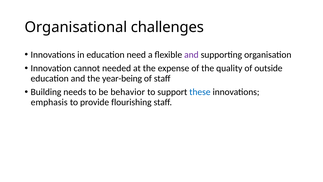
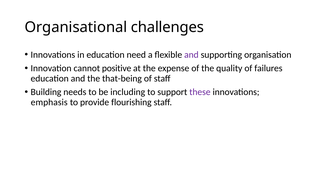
needed: needed -> positive (117, 68)
outside: outside -> failures (268, 68)
year-being: year-being -> that-being (122, 78)
behavior: behavior -> including (128, 92)
these colour: blue -> purple (200, 92)
